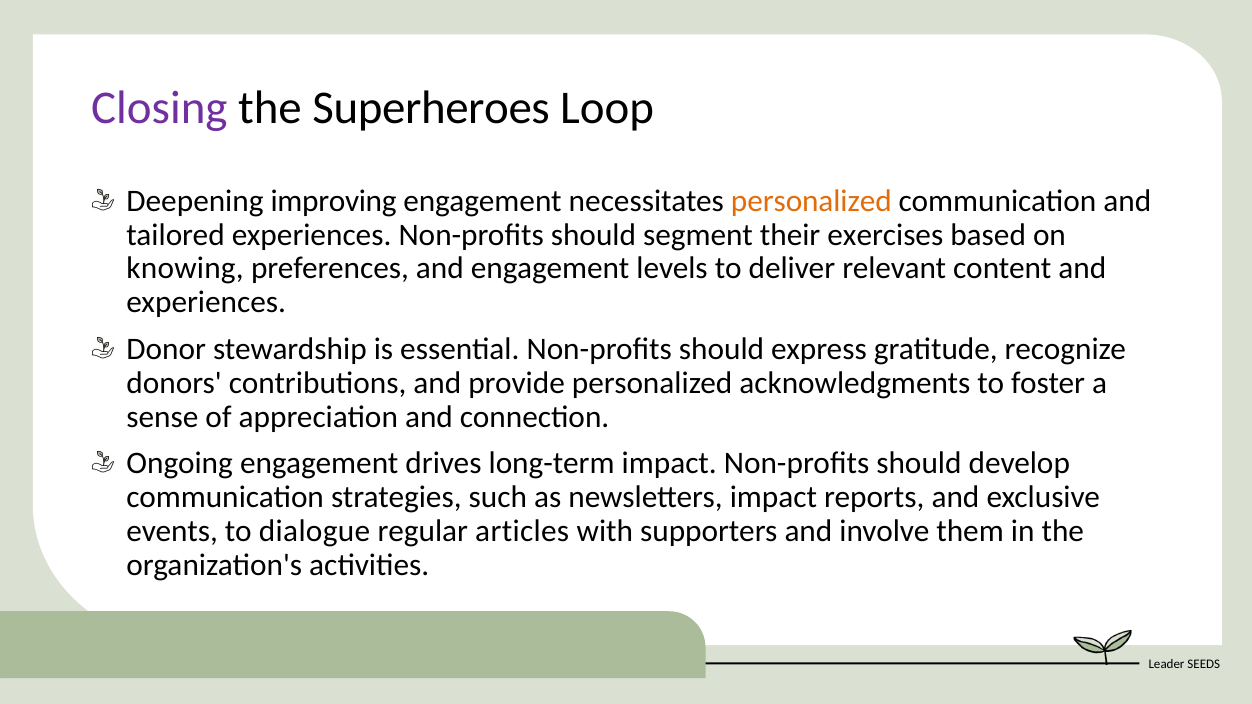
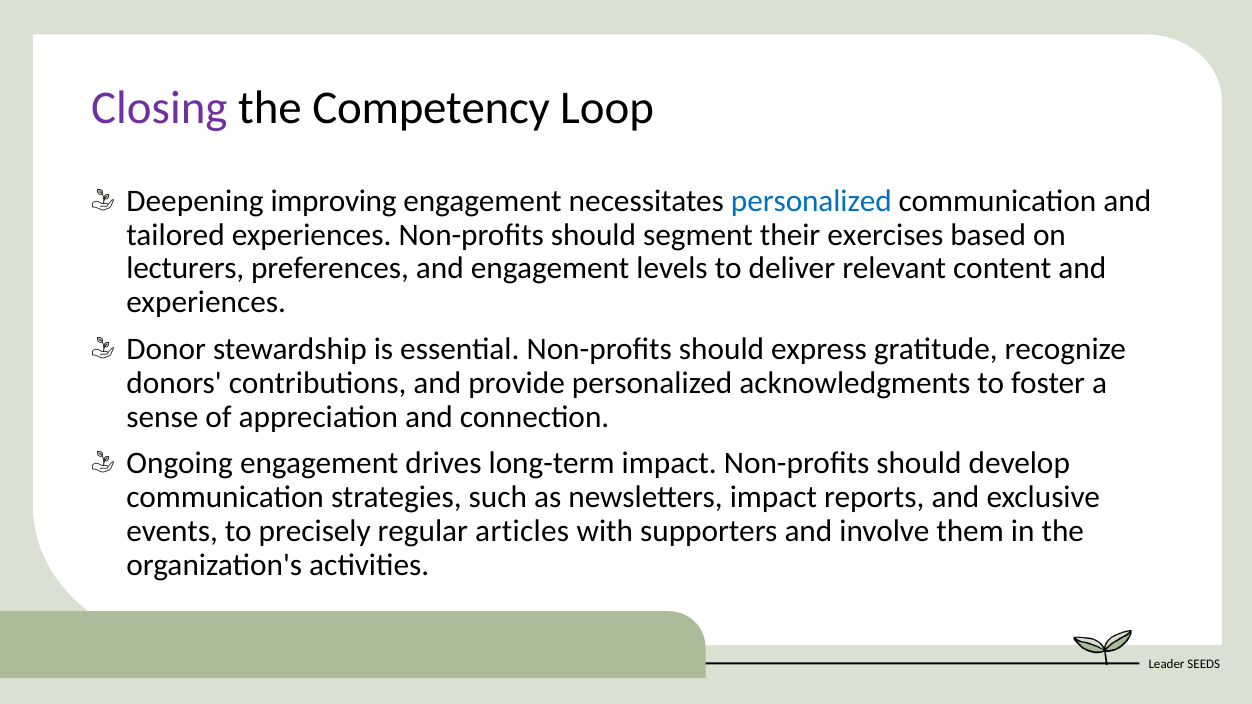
Superheroes: Superheroes -> Competency (431, 108)
personalized colour: orange -> blue (811, 201)
knowing: knowing -> lecturers (185, 269)
dialogue: dialogue -> precisely (315, 531)
